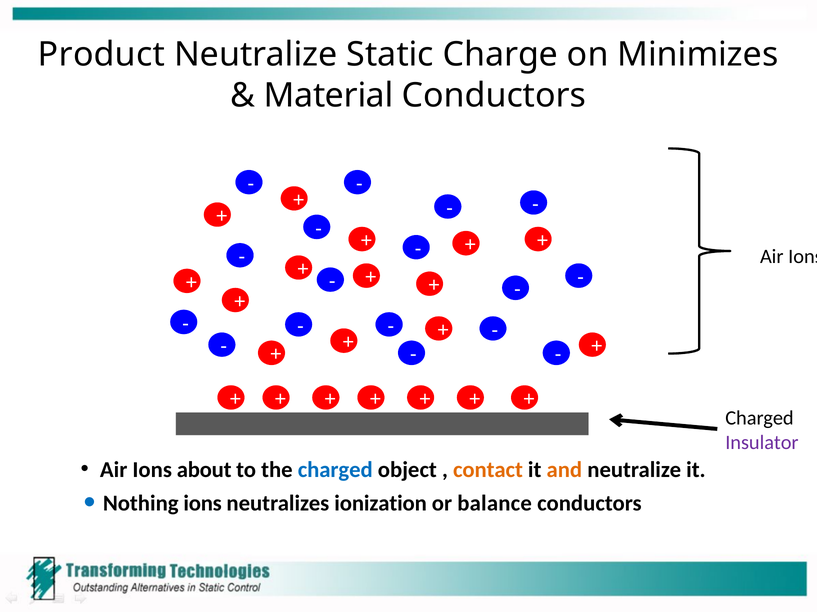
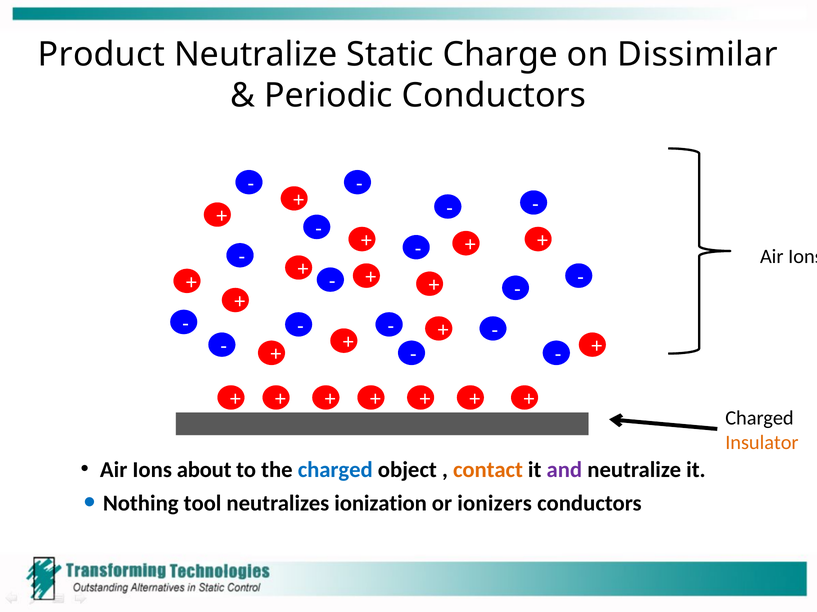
Minimizes: Minimizes -> Dissimilar (698, 55)
Material: Material -> Periodic (328, 95)
Insulator colour: purple -> orange (762, 443)
and colour: orange -> purple (564, 470)
Nothing ions: ions -> tool (203, 504)
balance: balance -> ionizers (495, 504)
